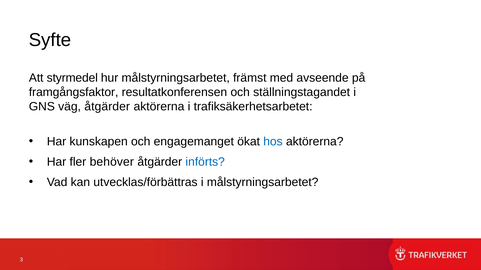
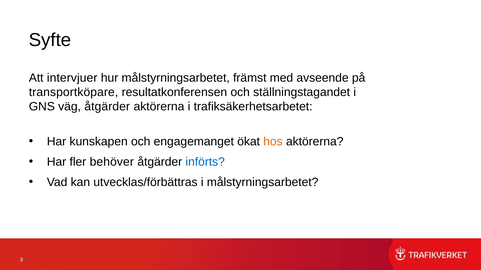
styrmedel: styrmedel -> intervjuer (72, 78)
framgångsfaktor: framgångsfaktor -> transportköpare (74, 92)
hos colour: blue -> orange (273, 142)
